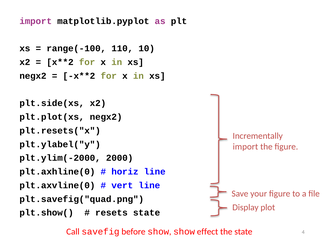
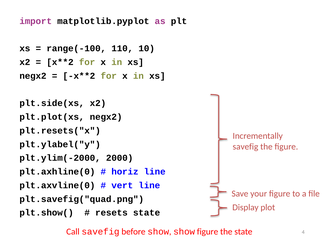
import: import -> savefig (245, 147)
show effect: effect -> figure (208, 232)
